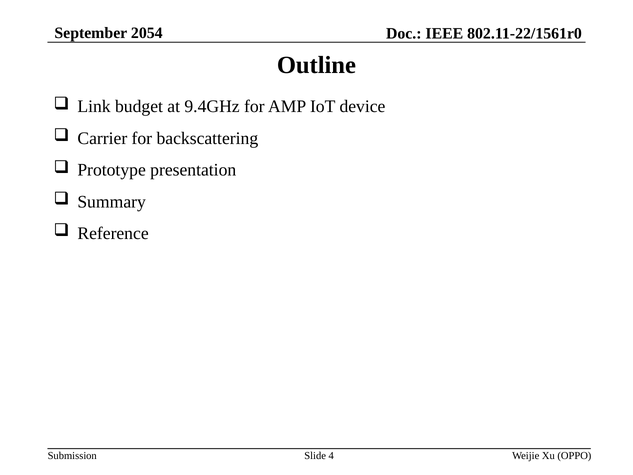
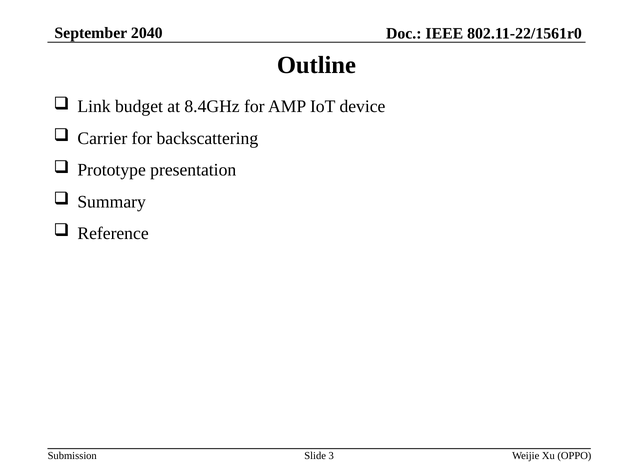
2054: 2054 -> 2040 (147, 33)
9.4GHz: 9.4GHz -> 8.4GHz (212, 107)
4: 4 -> 3 (331, 455)
